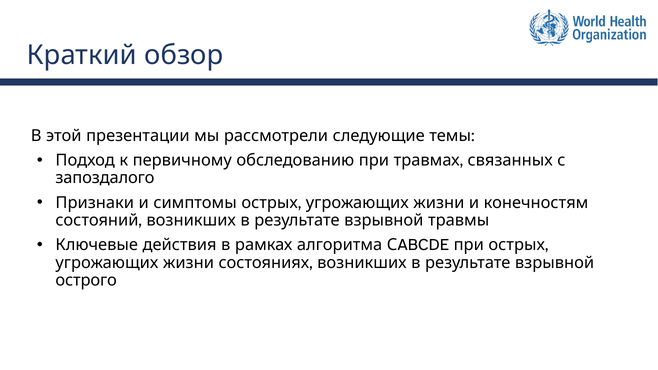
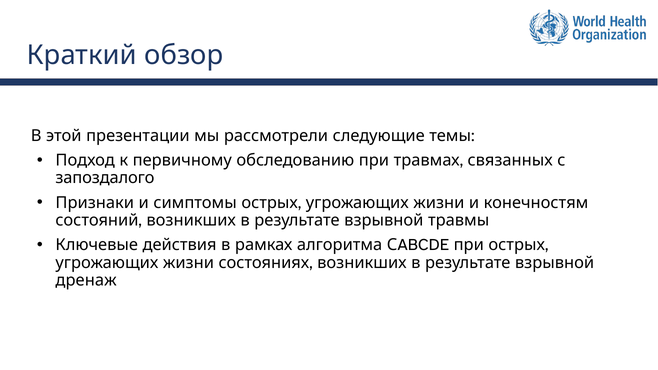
острого: острого -> дренаж (86, 281)
